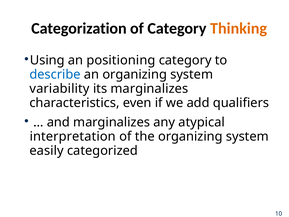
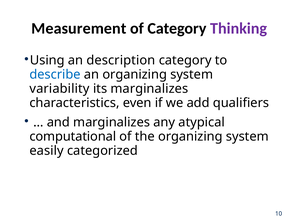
Categorization: Categorization -> Measurement (79, 28)
Thinking colour: orange -> purple (239, 28)
positioning: positioning -> description (121, 60)
interpretation: interpretation -> computational (73, 136)
